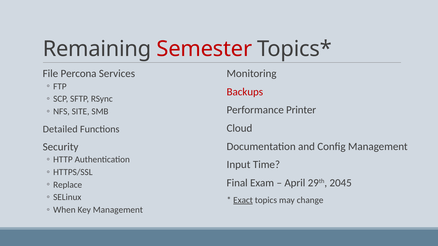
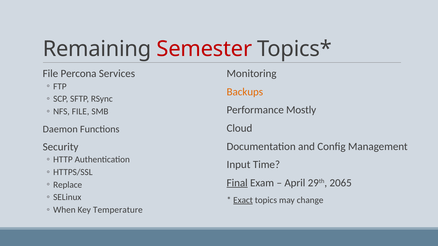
Backups colour: red -> orange (245, 92)
Printer: Printer -> Mostly (301, 110)
NFS SITE: SITE -> FILE (81, 112)
Detailed: Detailed -> Daemon (60, 129)
Final underline: none -> present (237, 183)
2045: 2045 -> 2065 (341, 183)
Key Management: Management -> Temperature (118, 210)
